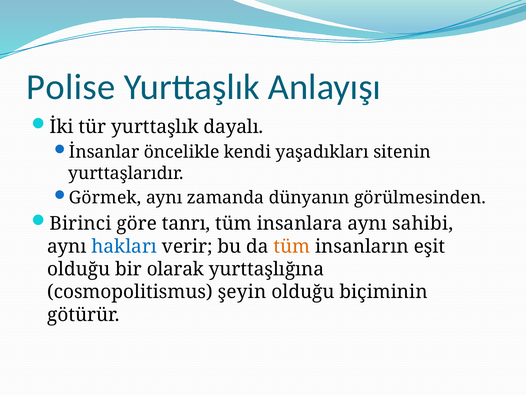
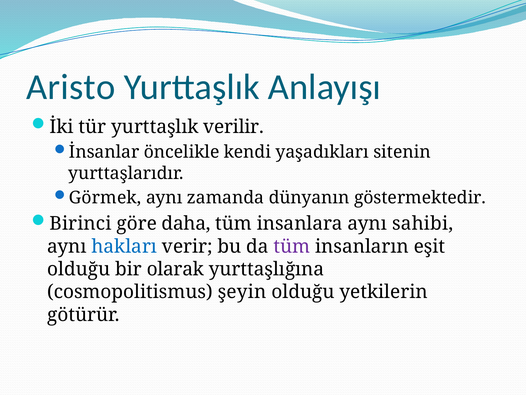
Polise: Polise -> Aristo (71, 87)
dayalı: dayalı -> verilir (234, 127)
görülmesinden: görülmesinden -> göstermektedir (420, 198)
tanrı: tanrı -> daha (186, 223)
tüm colour: orange -> purple (292, 246)
biçiminin: biçiminin -> yetkilerin (384, 292)
